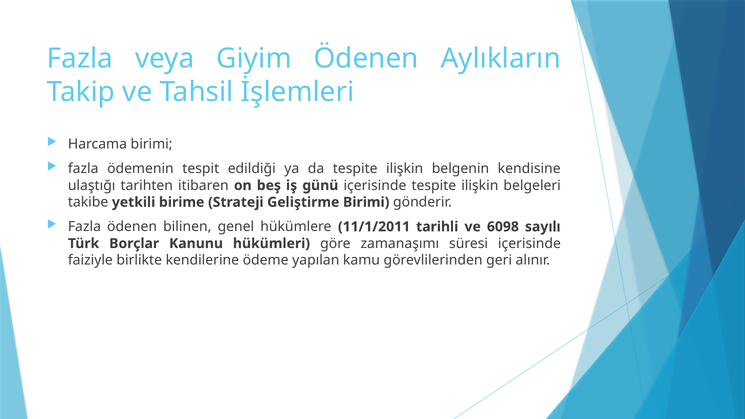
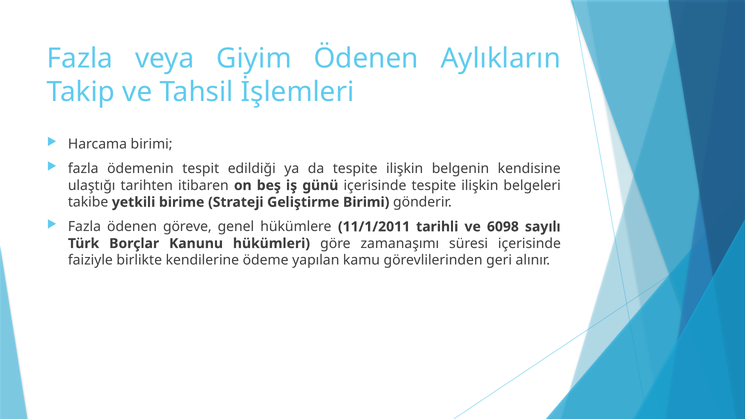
bilinen: bilinen -> göreve (187, 227)
